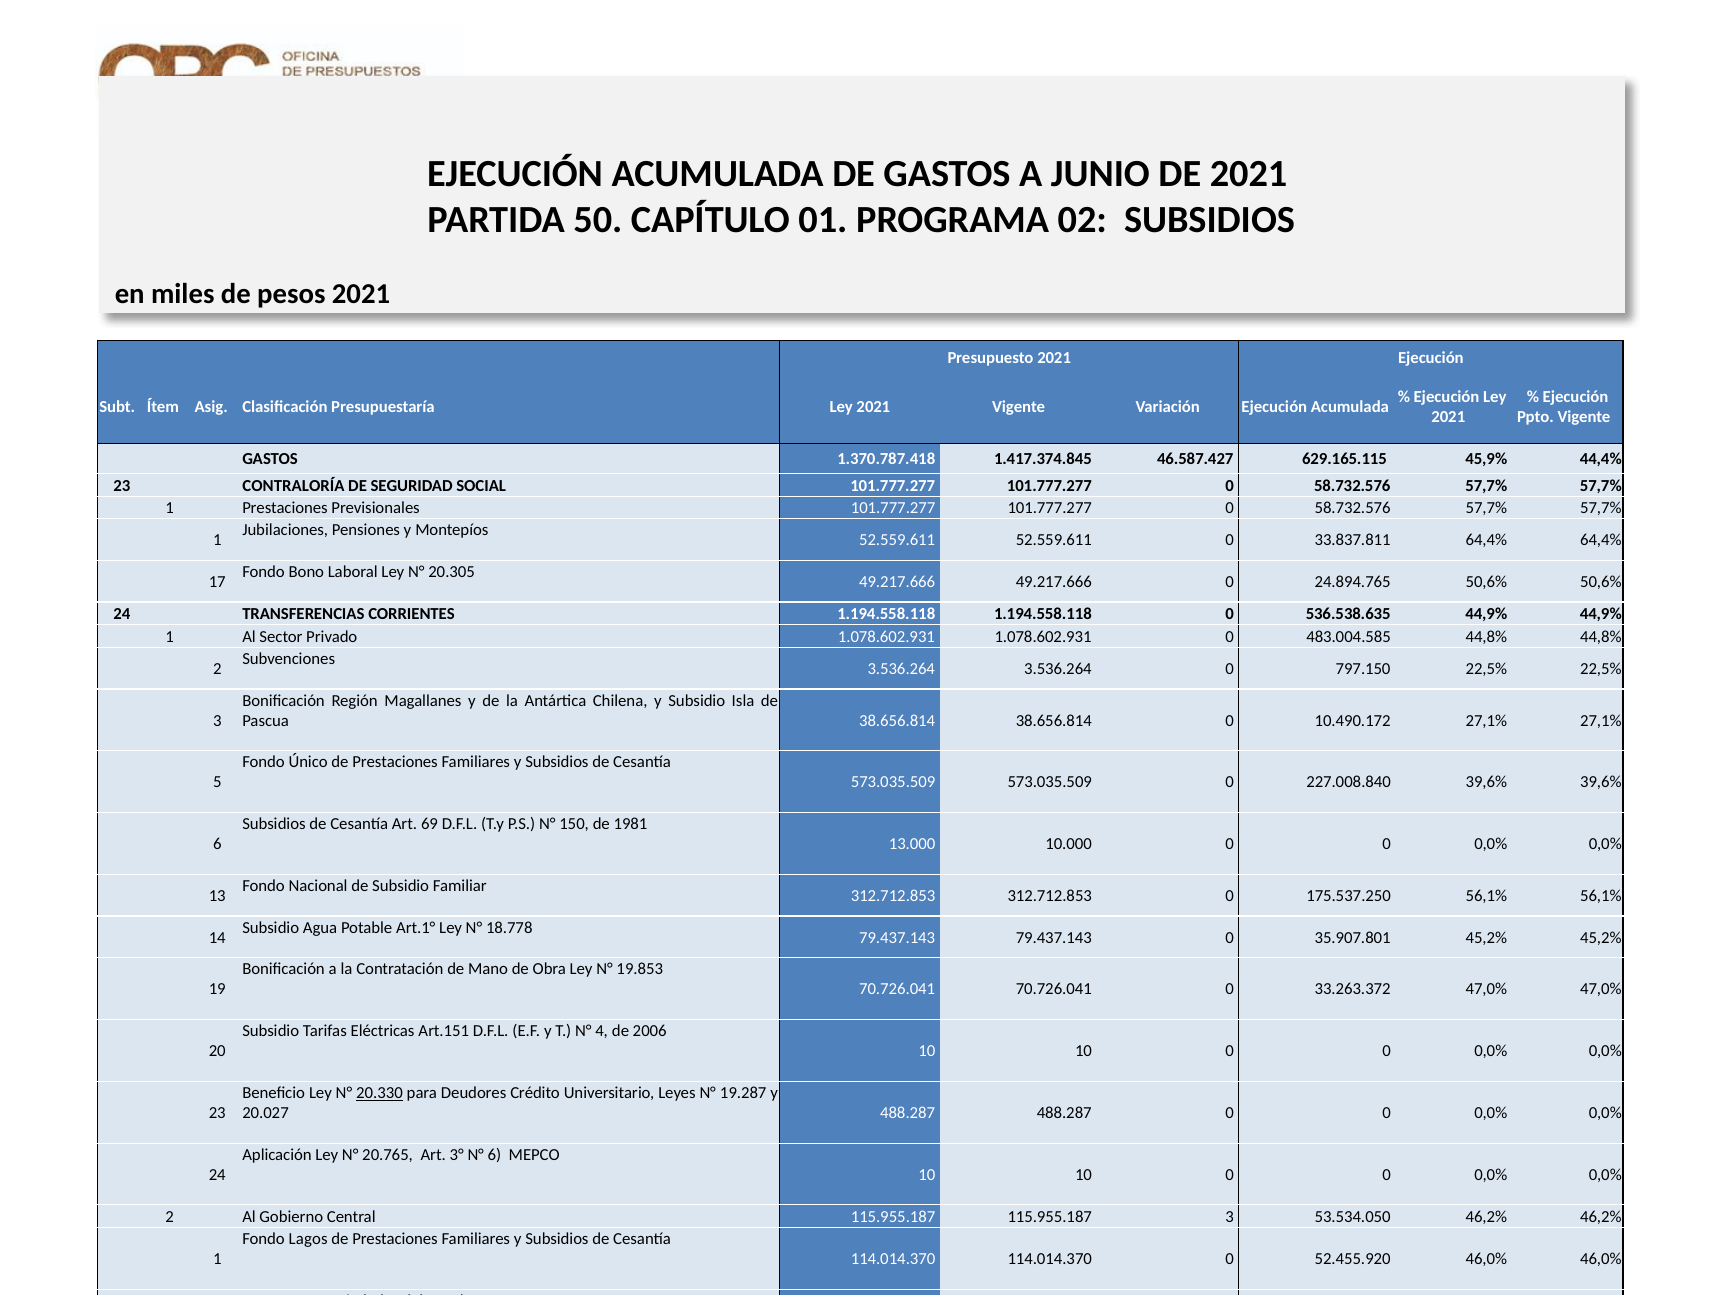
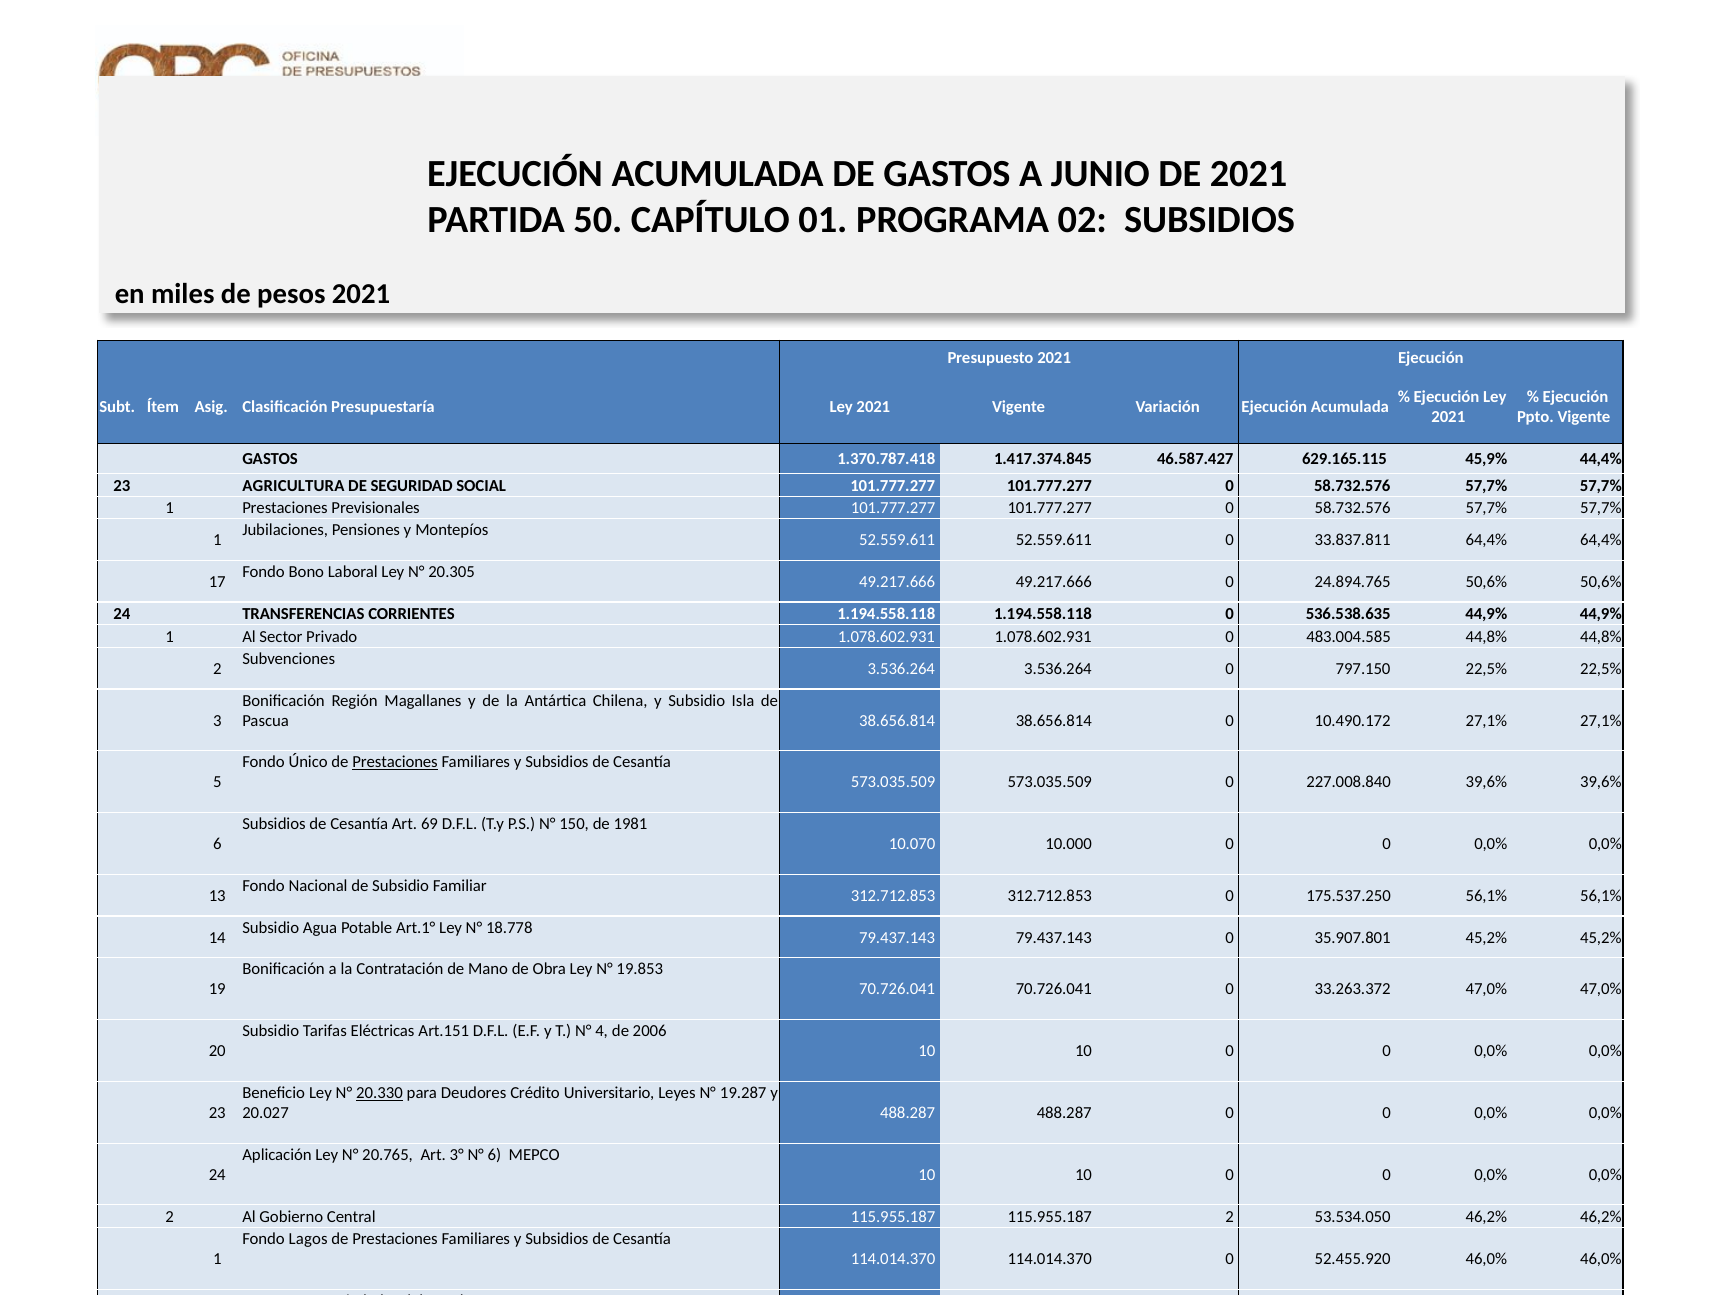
CONTRALORÍA: CONTRALORÍA -> AGRICULTURA (293, 485)
Prestaciones underline: none -> present (395, 762)
13.000: 13.000 -> 10.070 (912, 844)
3: 3 -> 2 (1230, 1216)
